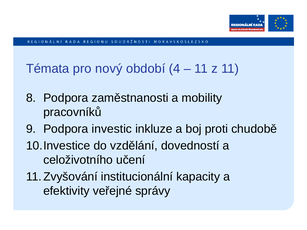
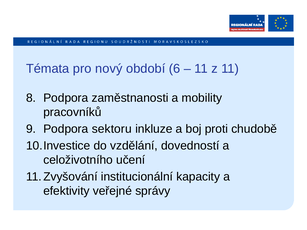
4: 4 -> 6 (175, 69)
investic: investic -> sektoru (112, 129)
